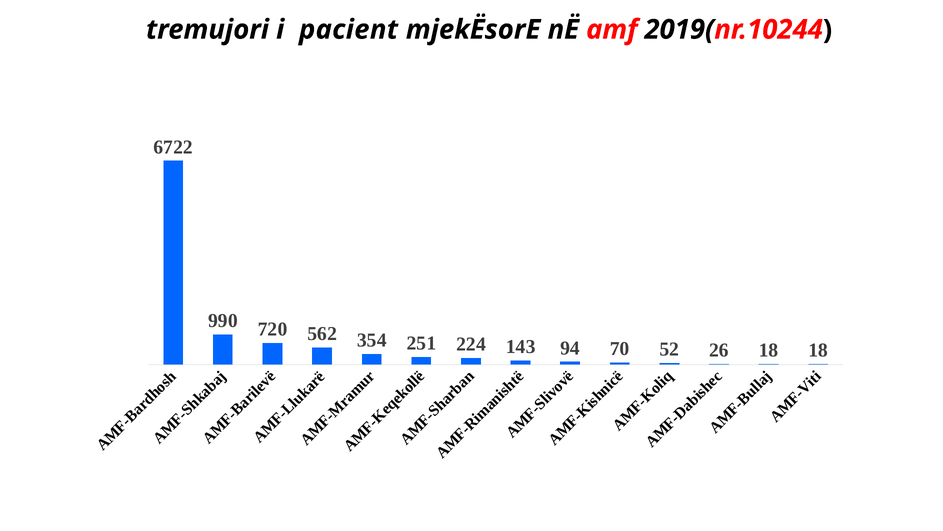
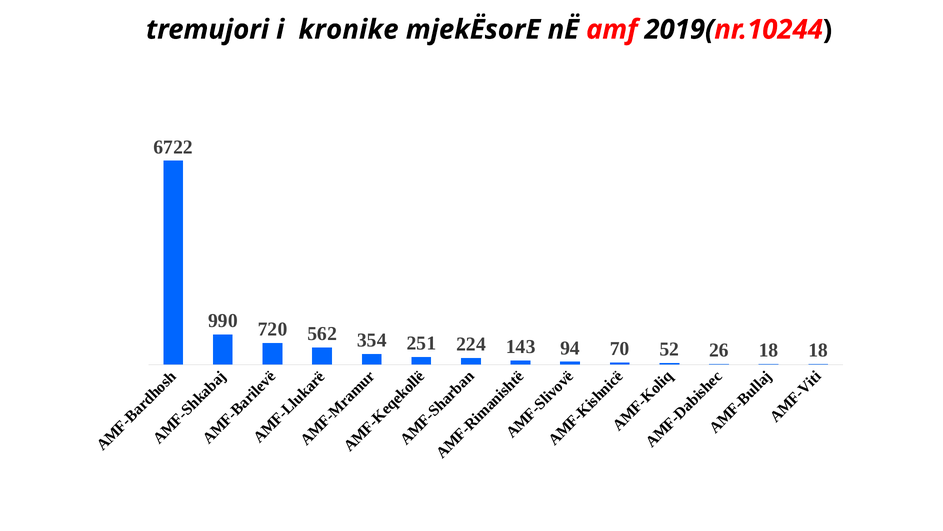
pacient: pacient -> kronike (349, 30)
